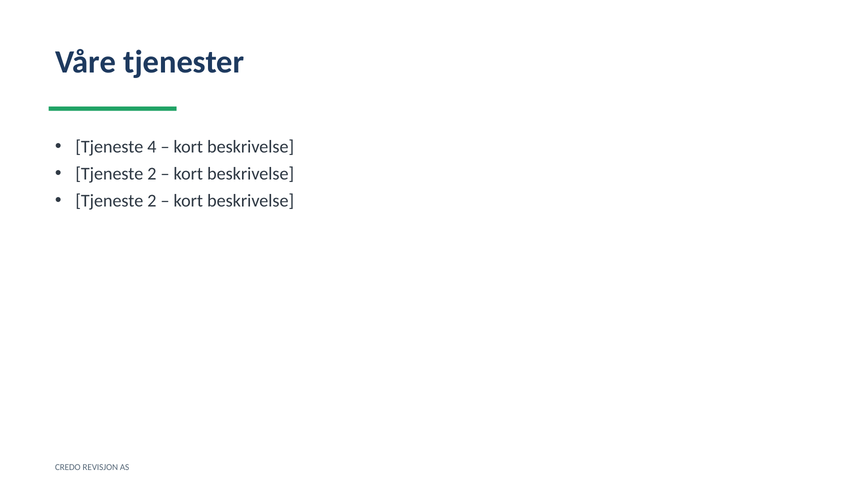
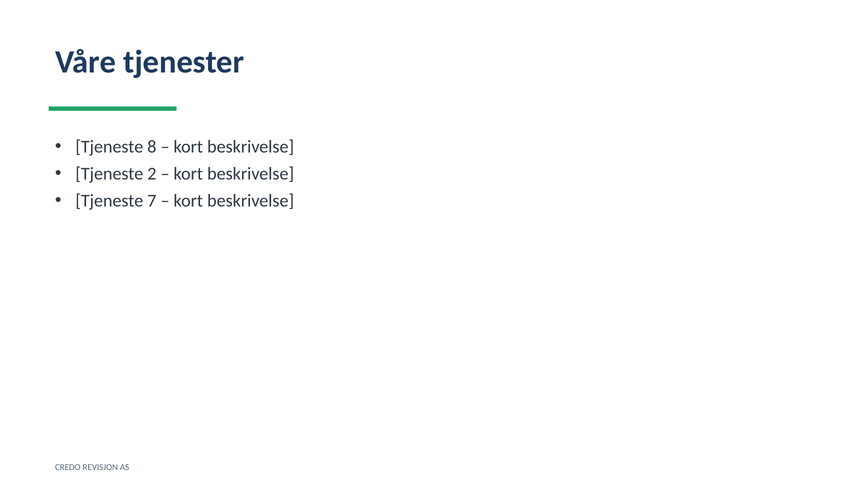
4: 4 -> 8 (152, 147)
2: 2 -> 7 (152, 201)
